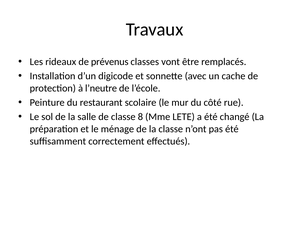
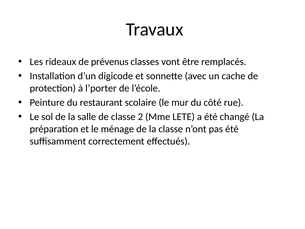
l’neutre: l’neutre -> l’porter (101, 88)
8: 8 -> 2 (140, 117)
